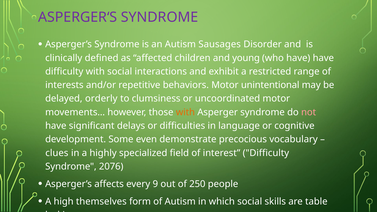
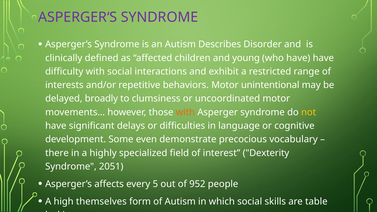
Sausages: Sausages -> Describes (220, 44)
orderly: orderly -> broadly (101, 99)
not colour: pink -> yellow (309, 112)
clues: clues -> there (57, 153)
interest Difficulty: Difficulty -> Dexterity (266, 153)
2076: 2076 -> 2051 (111, 167)
9: 9 -> 5 (155, 184)
250: 250 -> 952 (197, 184)
